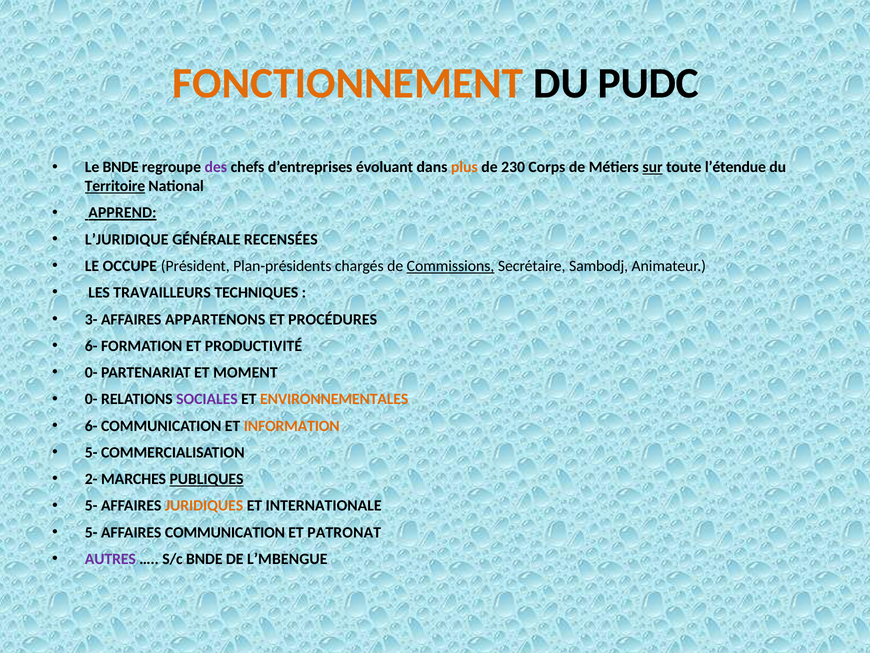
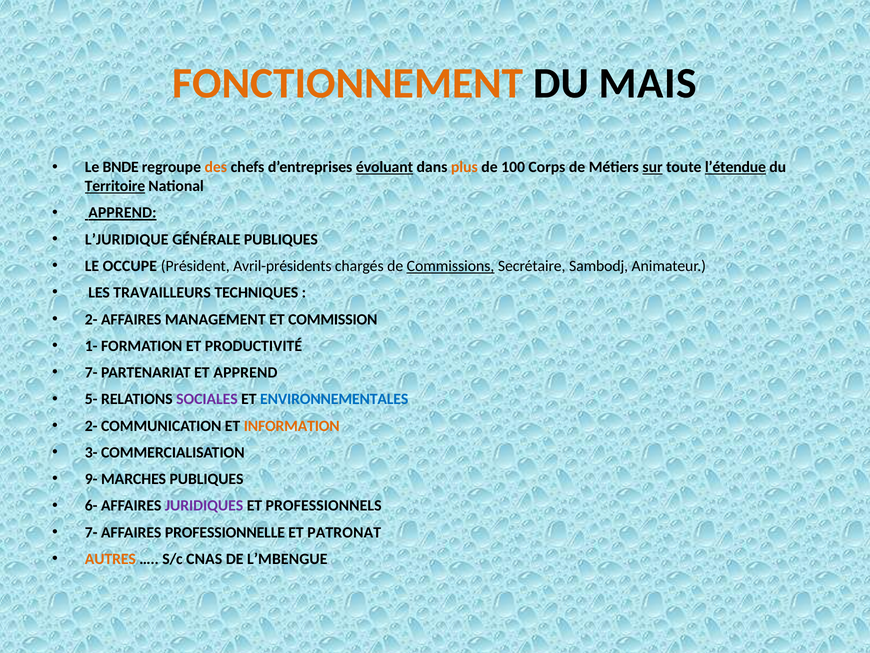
PUDC: PUDC -> MAIS (648, 84)
des colour: purple -> orange (216, 167)
évoluant underline: none -> present (385, 167)
230: 230 -> 100 (513, 167)
l’étendue underline: none -> present (735, 167)
GÉNÉRALE RECENSÉES: RECENSÉES -> PUBLIQUES (281, 239)
Plan-présidents: Plan-présidents -> Avril-présidents (282, 266)
3-: 3- -> 2- (91, 319)
APPARTENONS: APPARTENONS -> MANAGEMENT (215, 319)
PROCÉDURES: PROCÉDURES -> COMMISSION (333, 319)
6-: 6- -> 1- (91, 346)
0-: 0- -> 7- (91, 372)
ET MOMENT: MOMENT -> APPREND (245, 372)
0-: 0- -> 5- (91, 399)
ENVIRONNEMENTALES colour: orange -> blue (334, 399)
6-: 6- -> 2- (91, 426)
5-: 5- -> 3- (91, 452)
2-: 2- -> 9- (91, 479)
PUBLIQUES underline: present -> none (207, 479)
5-: 5- -> 6- (91, 505)
JURIDIQUES colour: orange -> purple (204, 505)
INTERNATIONALE: INTERNATIONALE -> PROFESSIONNELS (324, 505)
5-: 5- -> 7- (91, 532)
AFFAIRES COMMUNICATION: COMMUNICATION -> PROFESSIONNELLE (225, 532)
AUTRES colour: purple -> orange (110, 559)
S/c BNDE: BNDE -> CNAS (204, 559)
